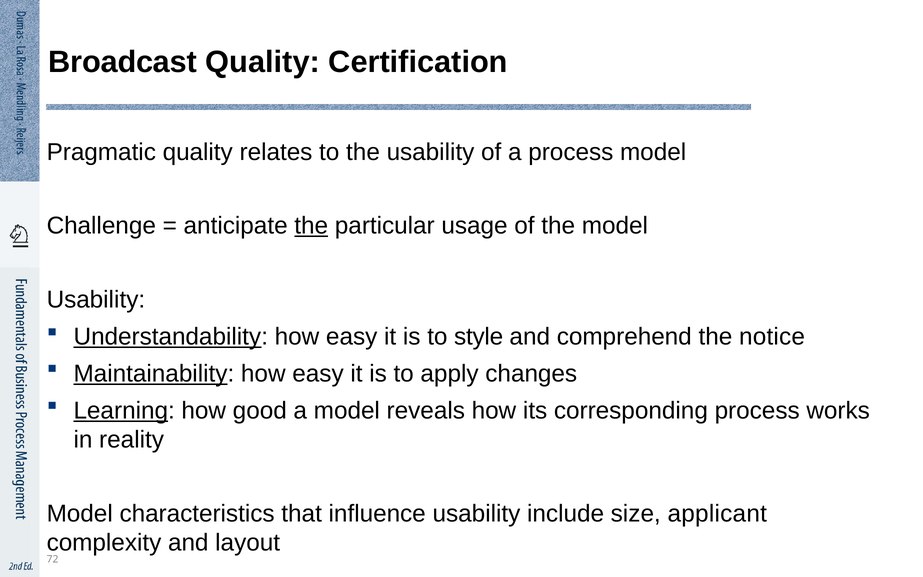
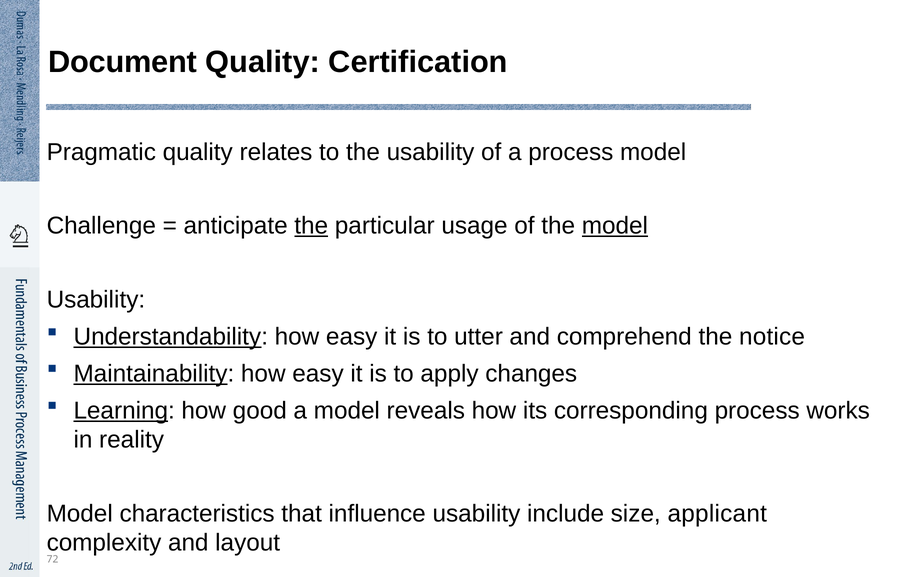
Broadcast: Broadcast -> Document (123, 62)
model underline: none -> present (615, 226)
style: style -> utter (479, 337)
